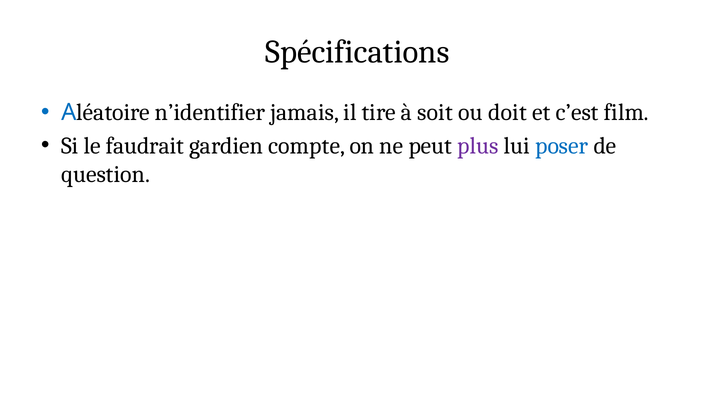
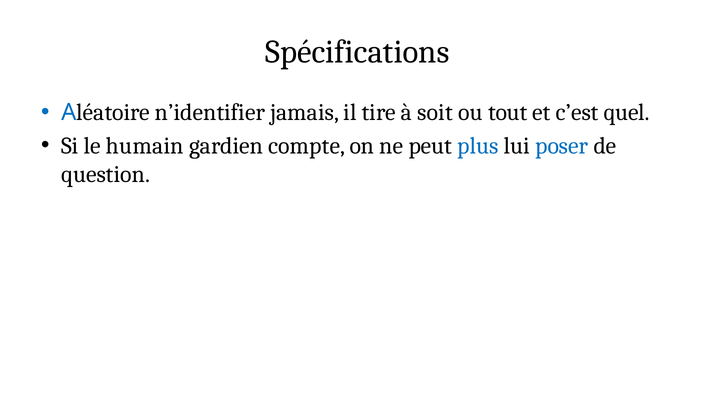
doit: doit -> tout (508, 112)
film: film -> quel (627, 112)
faudrait: faudrait -> humain (145, 146)
plus colour: purple -> blue (478, 146)
